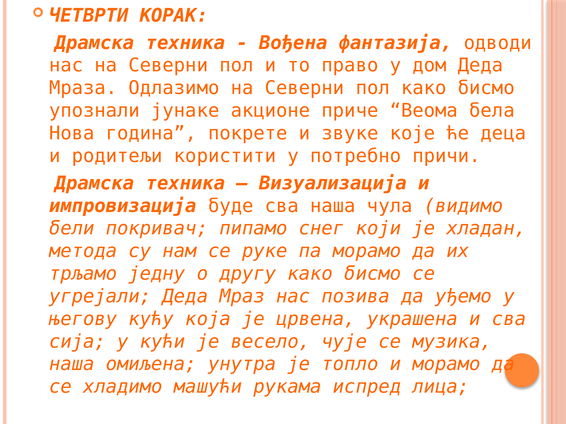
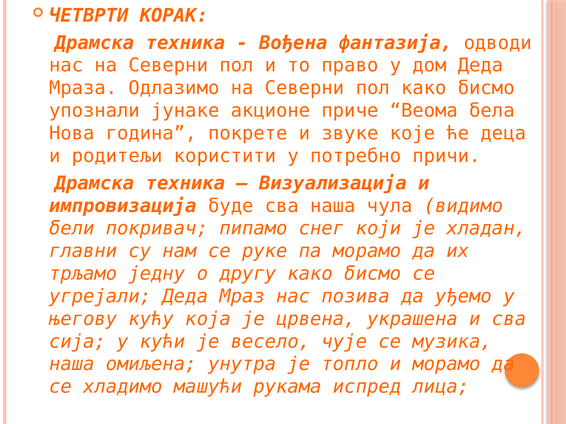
метода: метода -> главни (83, 251)
